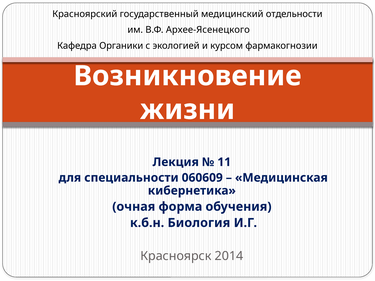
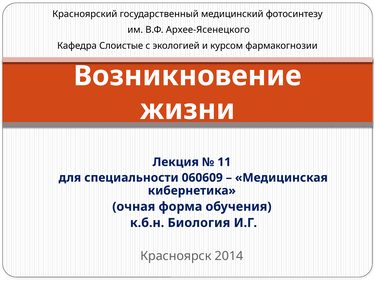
отдельности: отдельности -> фотосинтезу (294, 14)
Органики: Органики -> Слоистые (121, 46)
